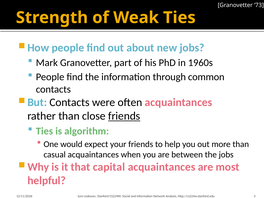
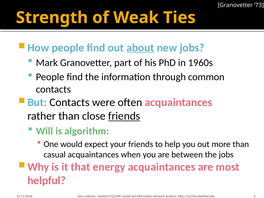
about underline: none -> present (140, 48)
Ties: Ties -> Will (44, 131)
capital: capital -> energy (109, 167)
